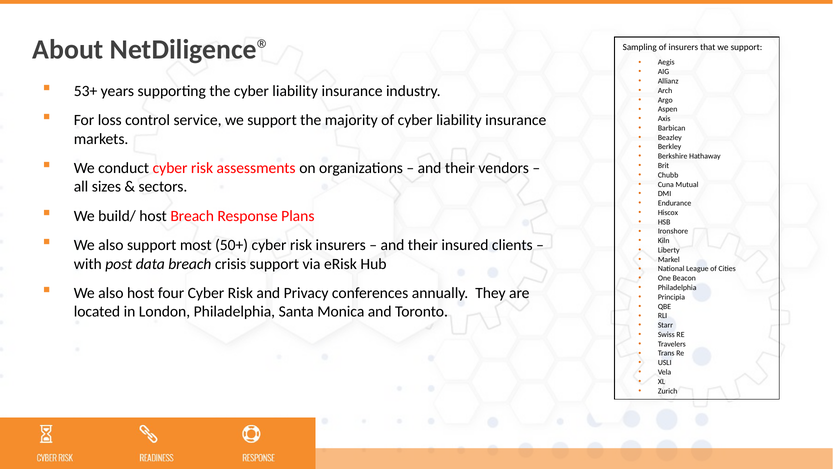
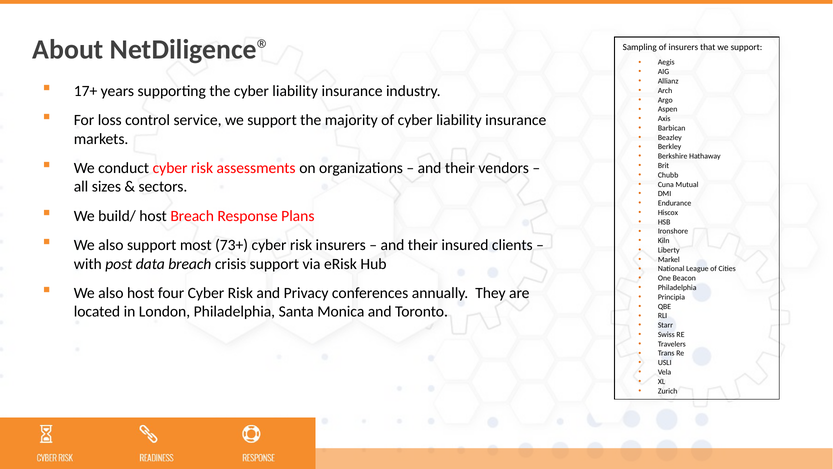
53+: 53+ -> 17+ (86, 91)
50+: 50+ -> 73+ (232, 245)
